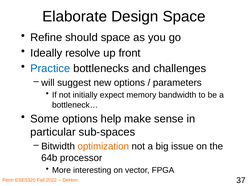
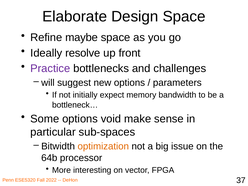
should: should -> maybe (82, 38)
Practice colour: blue -> purple (50, 68)
help: help -> void (111, 119)
